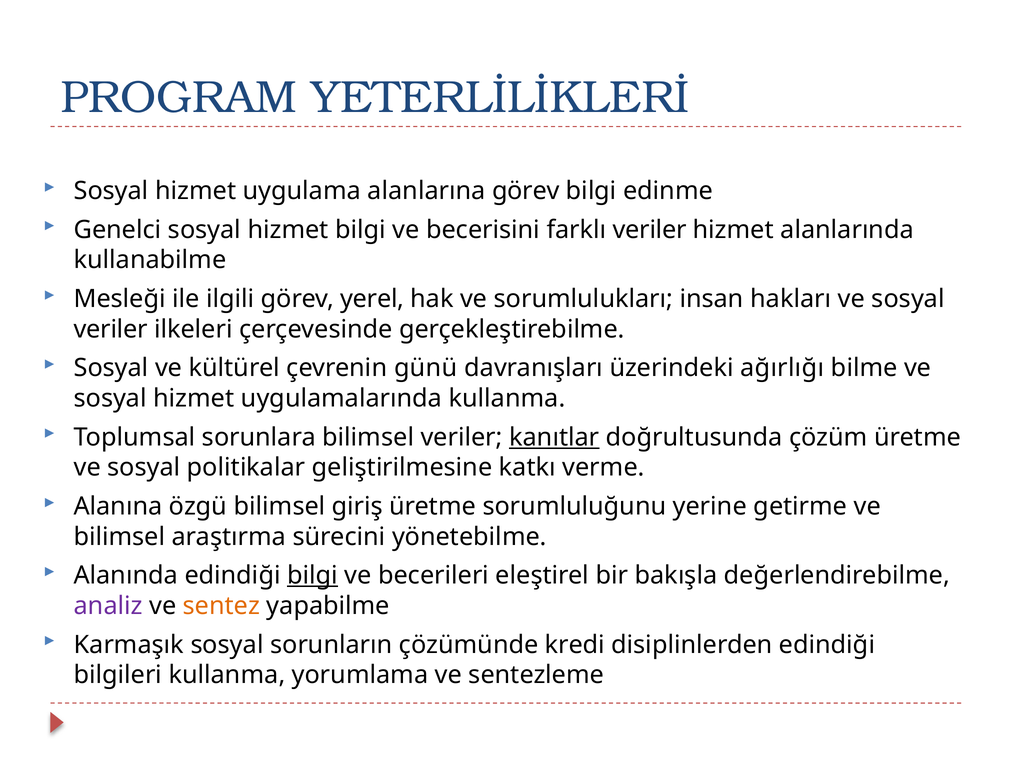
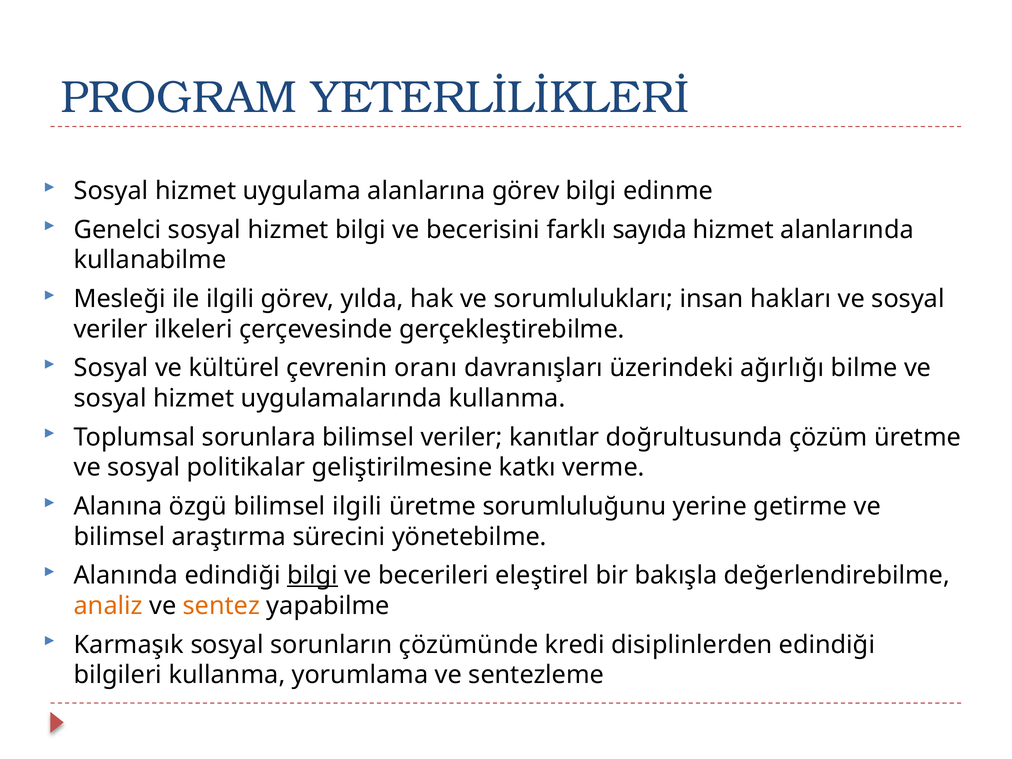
farklı veriler: veriler -> sayıda (650, 230)
yerel: yerel -> yılda (372, 299)
günü: günü -> oranı (426, 368)
kanıtlar underline: present -> none (554, 437)
bilimsel giriş: giriş -> ilgili (357, 506)
analiz colour: purple -> orange (108, 606)
